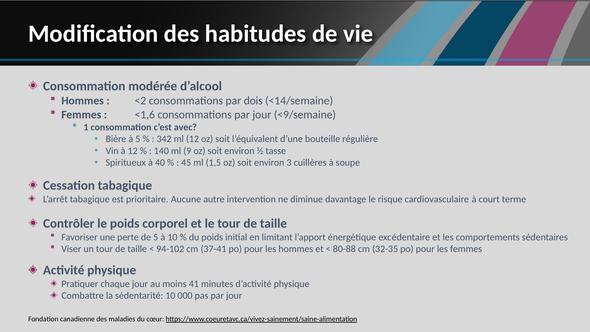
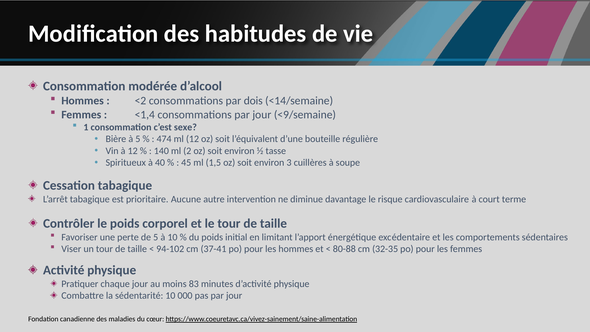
<1,6: <1,6 -> <1,4 (145, 115)
avec: avec -> sexe (185, 127)
342: 342 -> 474 (164, 139)
9: 9 -> 2 (187, 151)
41: 41 -> 83 (194, 284)
